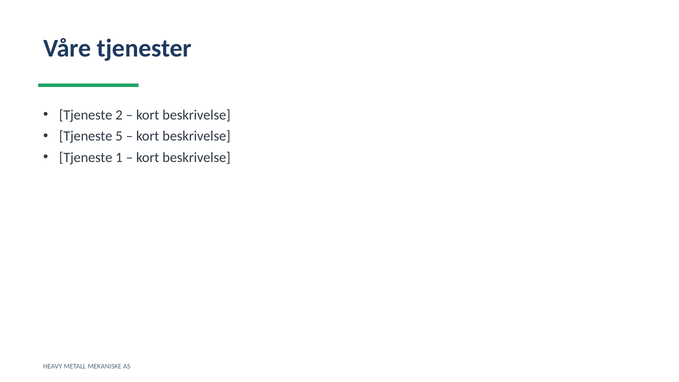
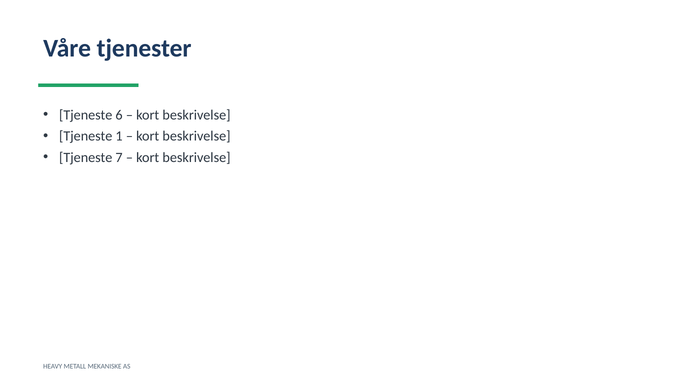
2: 2 -> 6 (119, 115)
5: 5 -> 1 (119, 136)
1: 1 -> 7 (119, 157)
